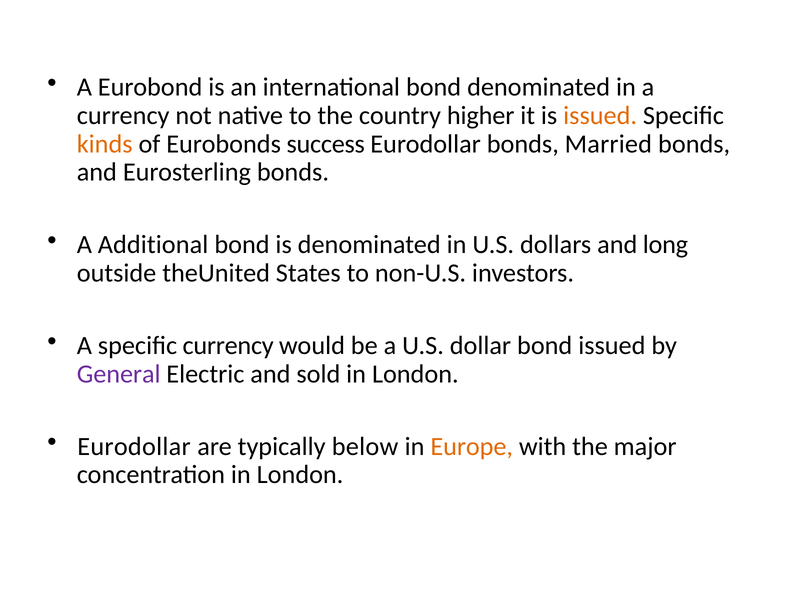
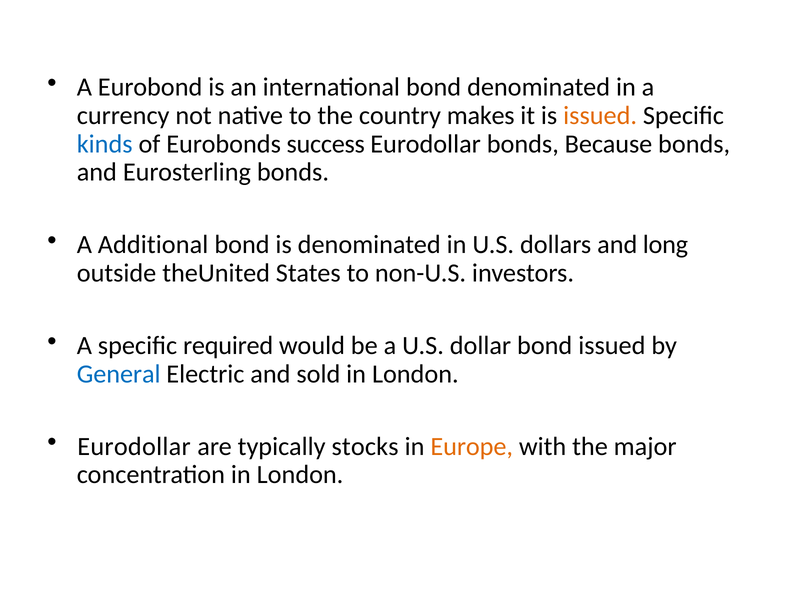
higher: higher -> makes (481, 116)
kinds colour: orange -> blue (105, 144)
Married: Married -> Because (609, 144)
specific currency: currency -> required (228, 346)
General colour: purple -> blue (119, 374)
below: below -> stocks (365, 446)
